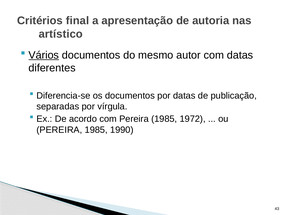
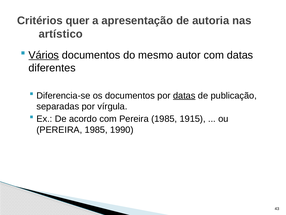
final: final -> quer (78, 21)
datas underline: none -> present (184, 95)
1972: 1972 -> 1915 (193, 119)
